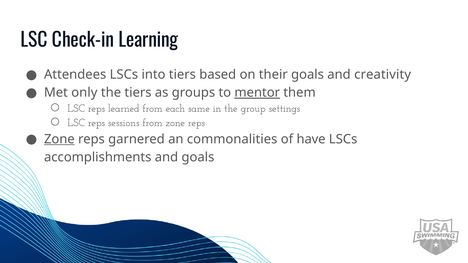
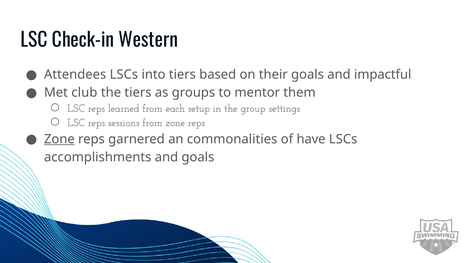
Learning: Learning -> Western (148, 41)
creativity: creativity -> impactful (383, 75)
only: only -> club (84, 93)
mentor underline: present -> none (257, 93)
same: same -> setup (199, 108)
